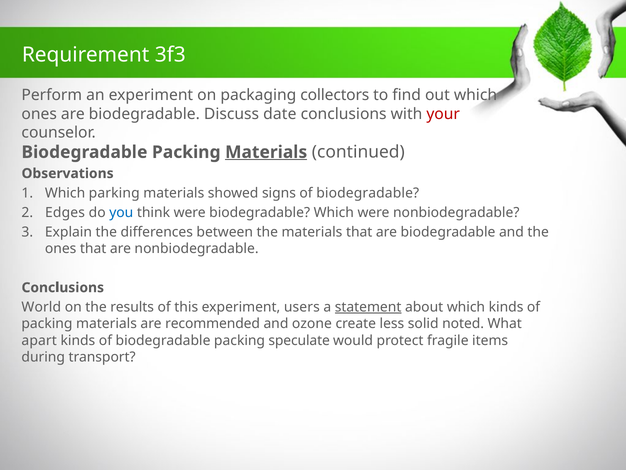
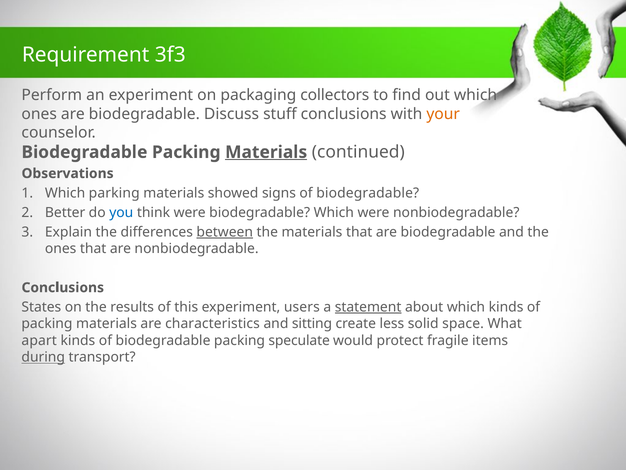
date: date -> stuff (280, 114)
your colour: red -> orange (443, 114)
Edges: Edges -> Better (65, 212)
between underline: none -> present (225, 232)
World: World -> States (41, 307)
recommended: recommended -> characteristics (212, 323)
ozone: ozone -> sitting (312, 323)
noted: noted -> space (463, 323)
during underline: none -> present (43, 357)
